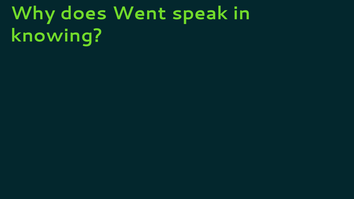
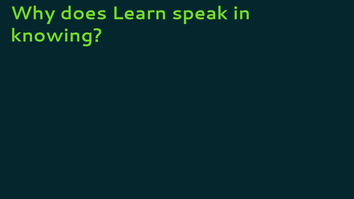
Went: Went -> Learn (139, 13)
